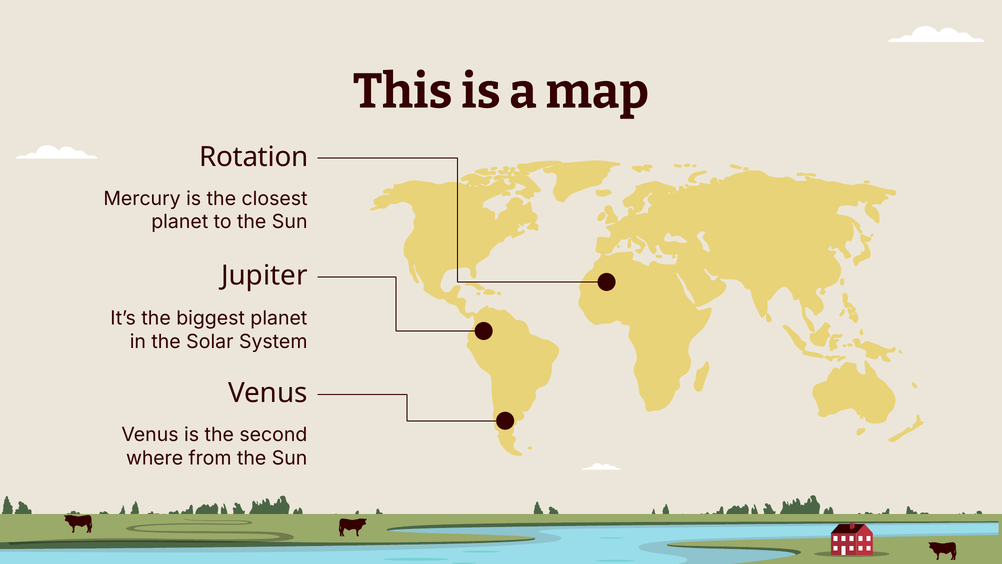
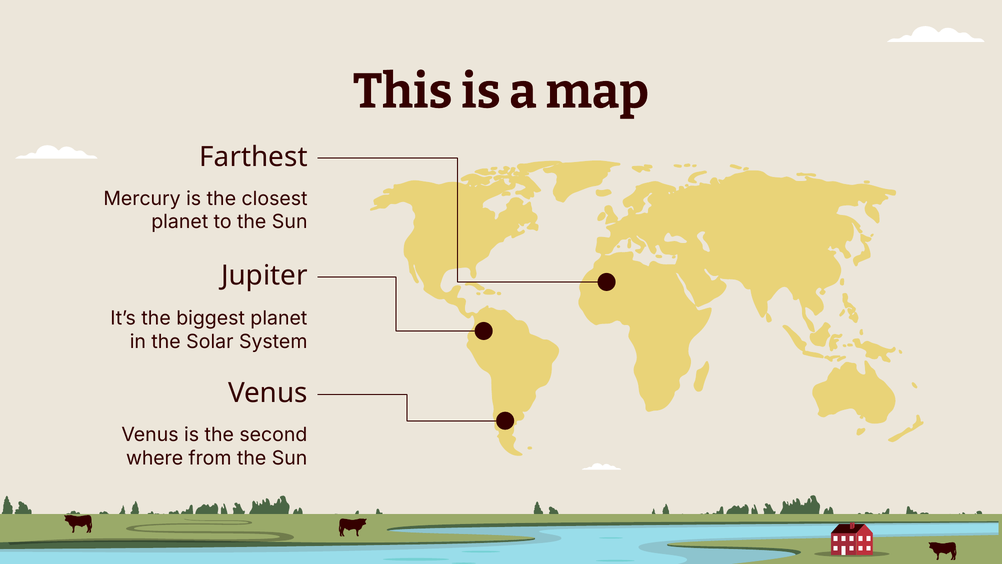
Rotation: Rotation -> Farthest (254, 157)
